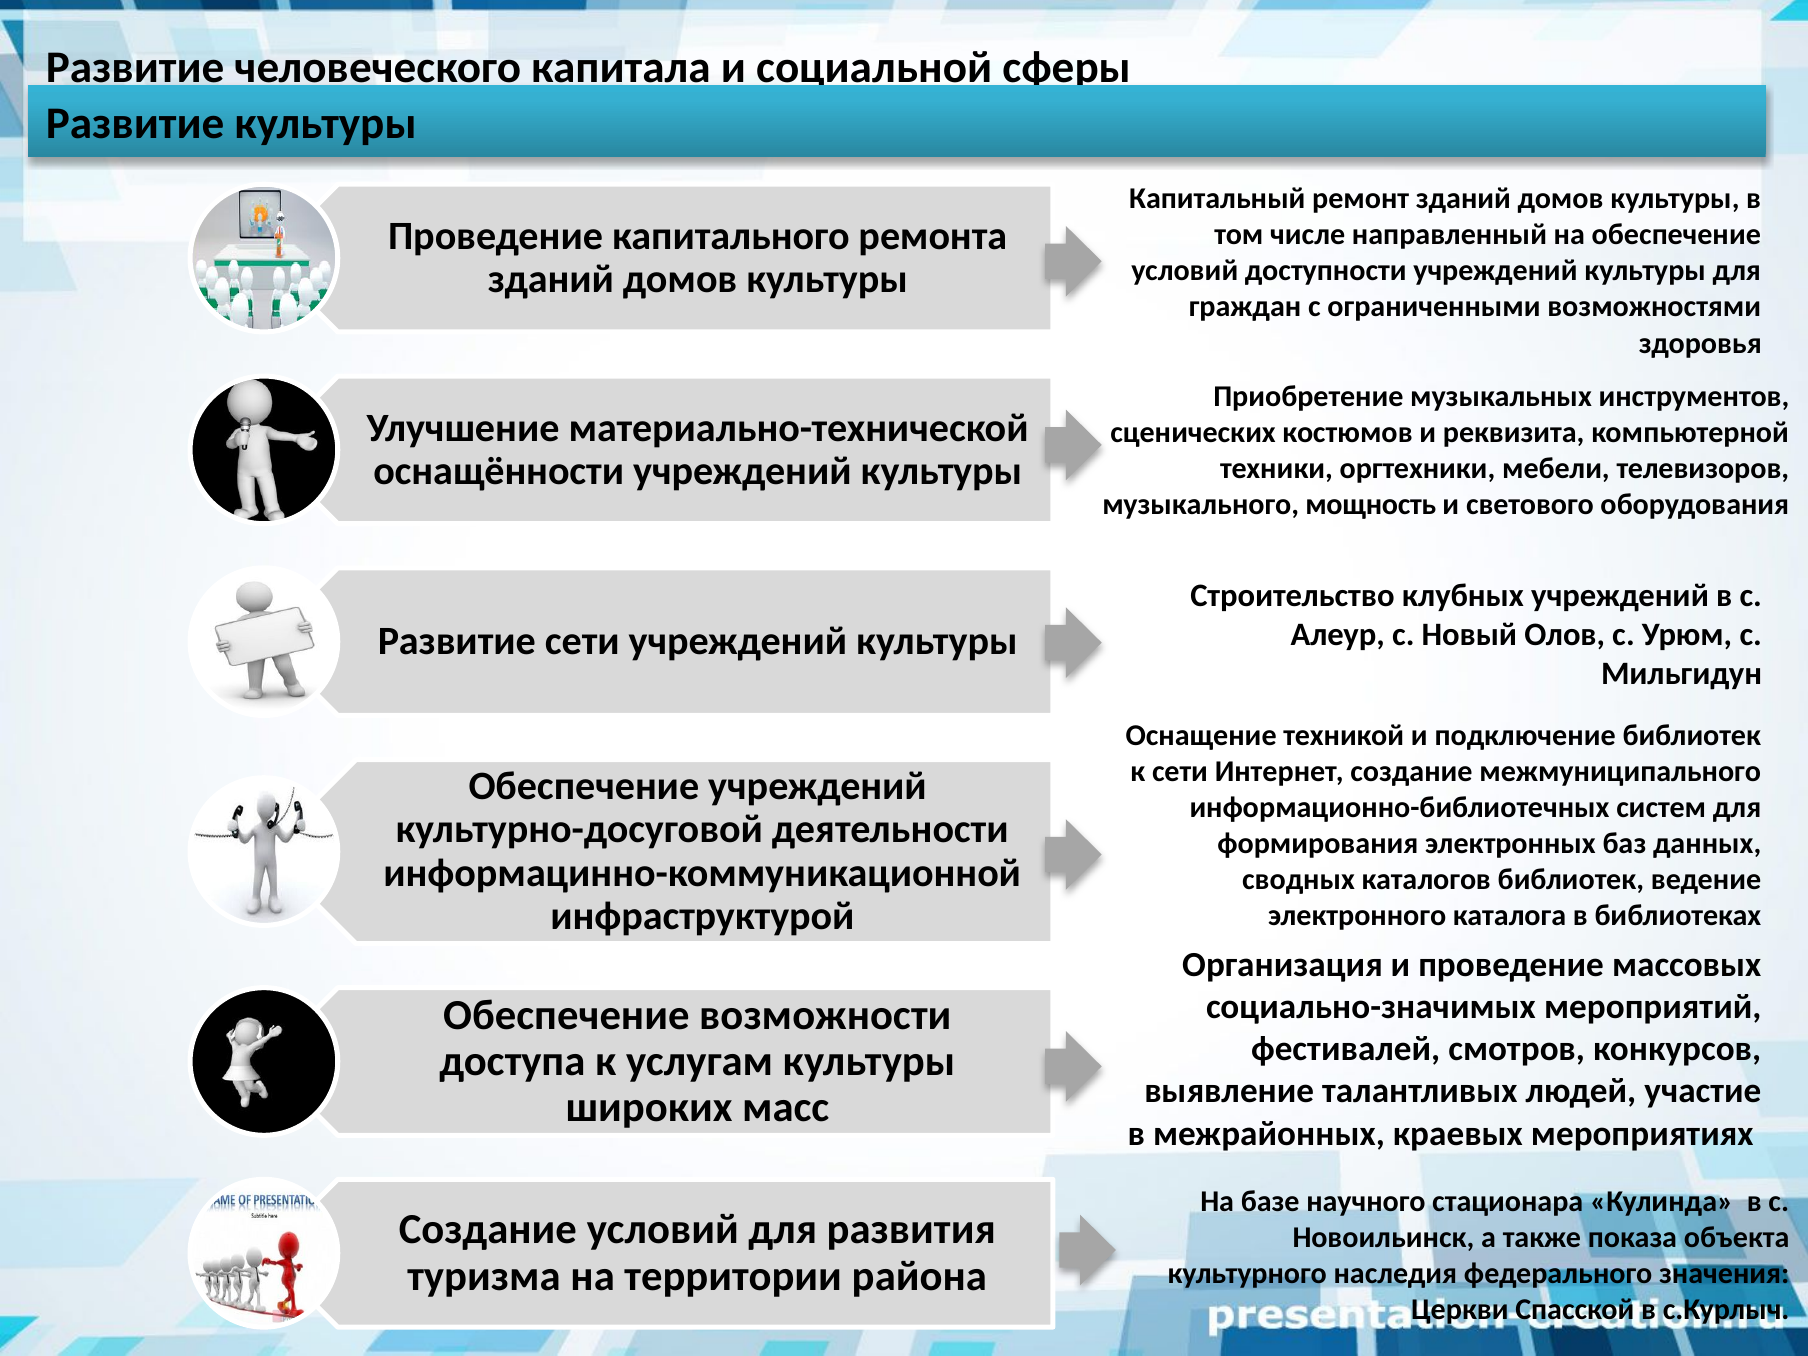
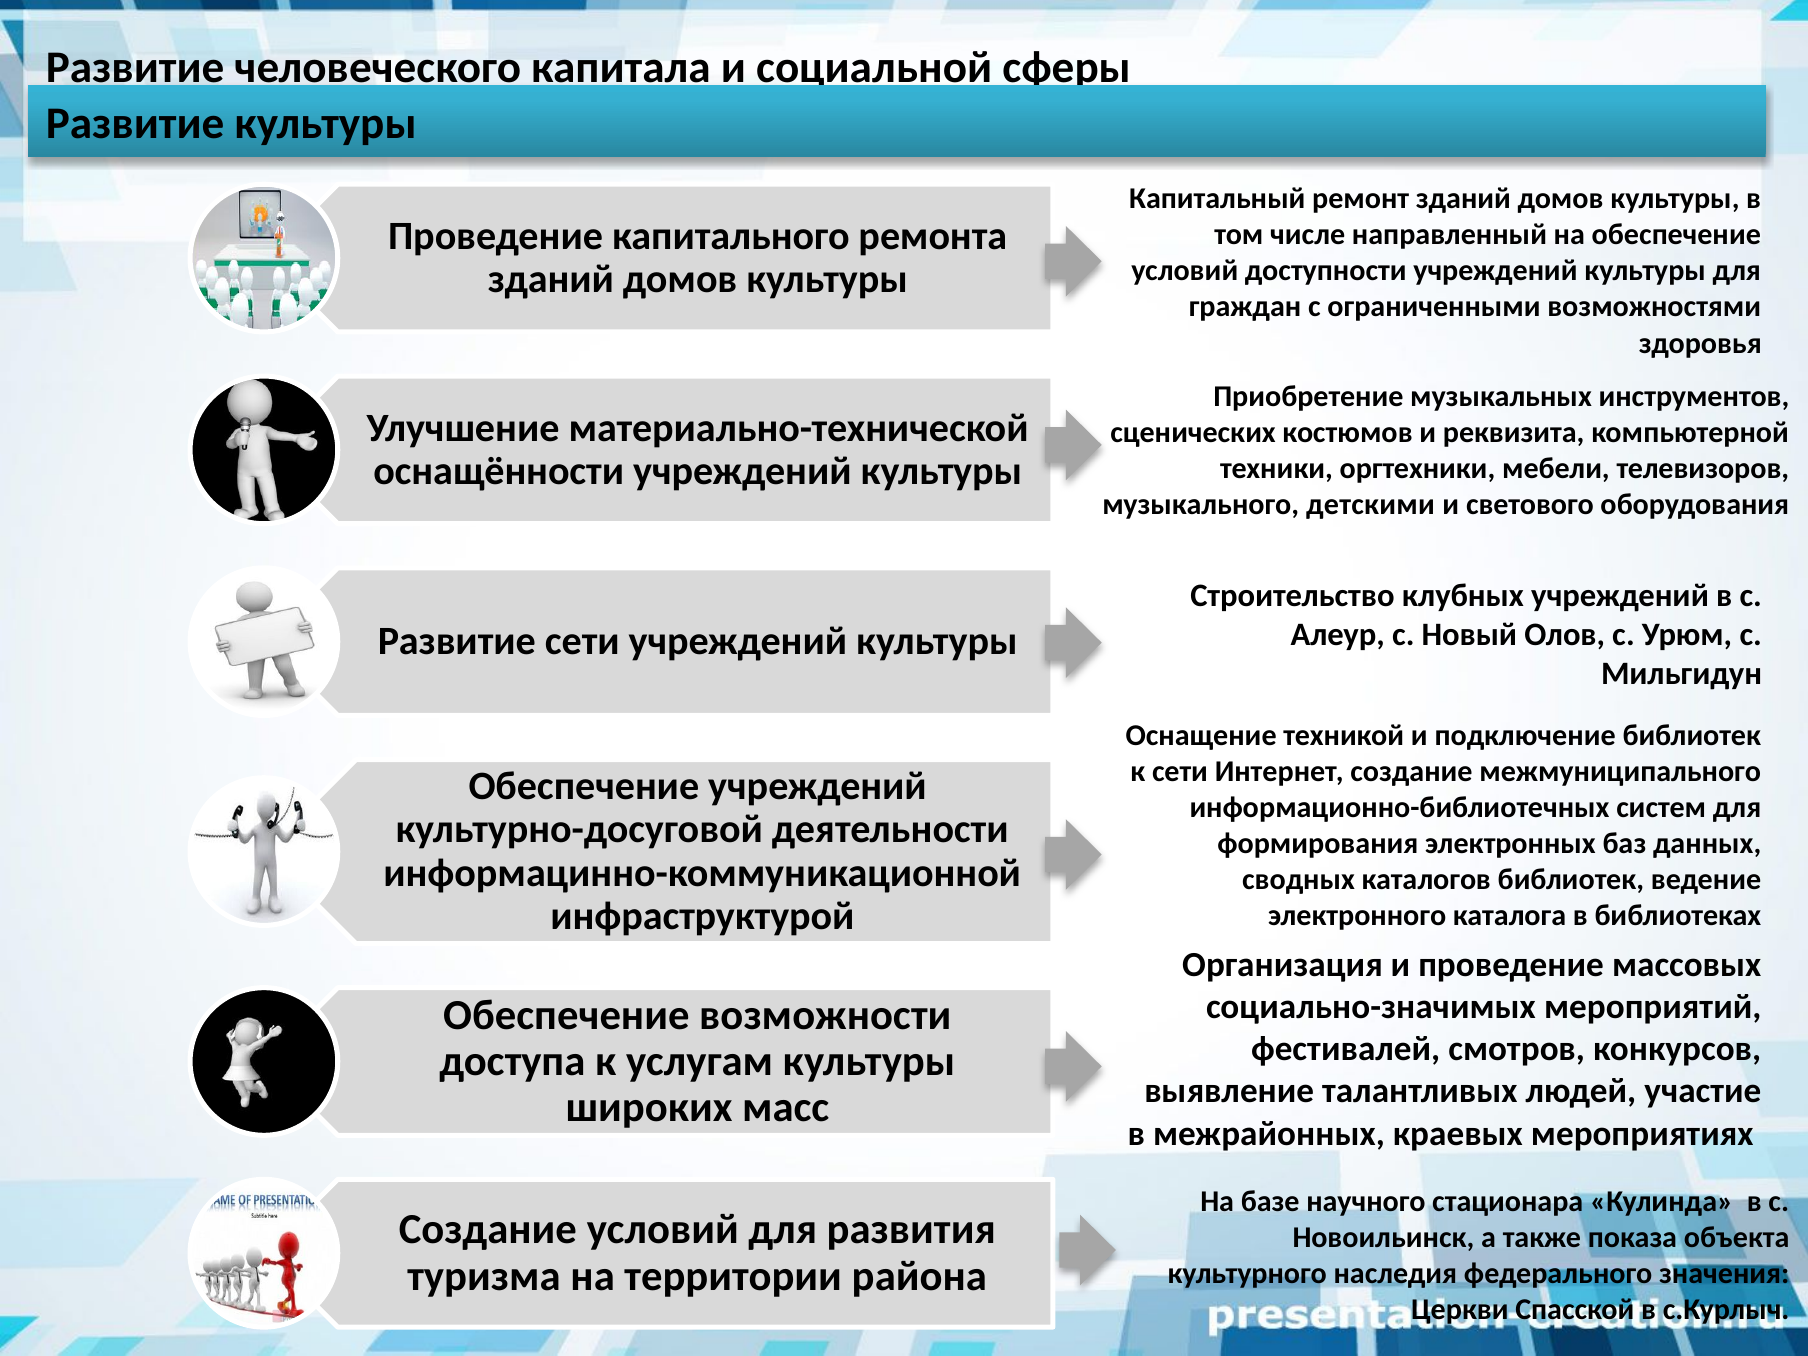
мощность: мощность -> детскими (1371, 505)
